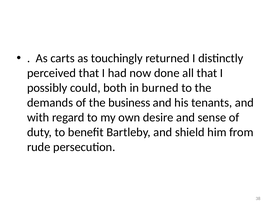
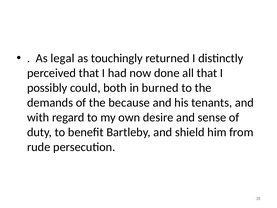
carts: carts -> legal (62, 58)
business: business -> because (129, 102)
